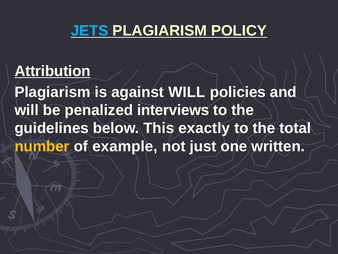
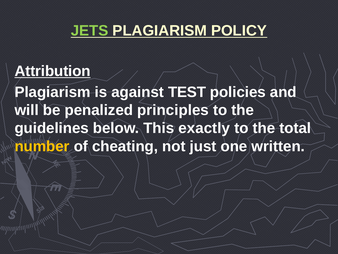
JETS colour: light blue -> light green (90, 31)
against WILL: WILL -> TEST (187, 92)
interviews: interviews -> principles (173, 110)
example: example -> cheating (125, 146)
